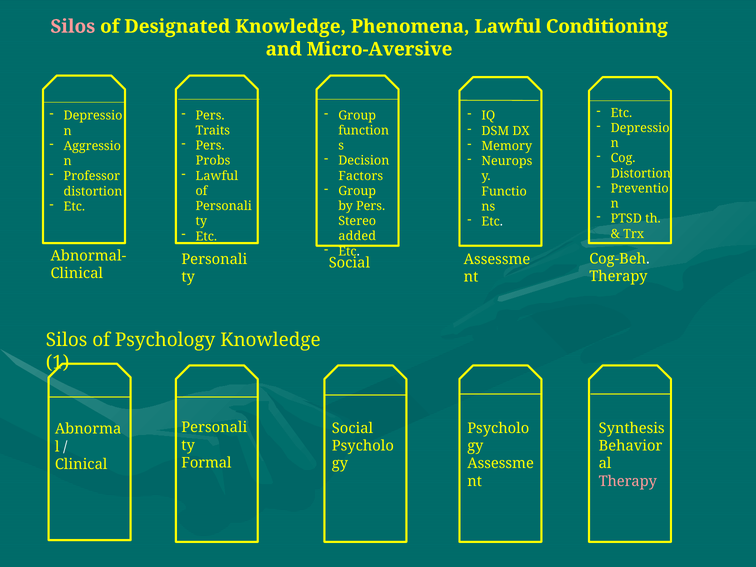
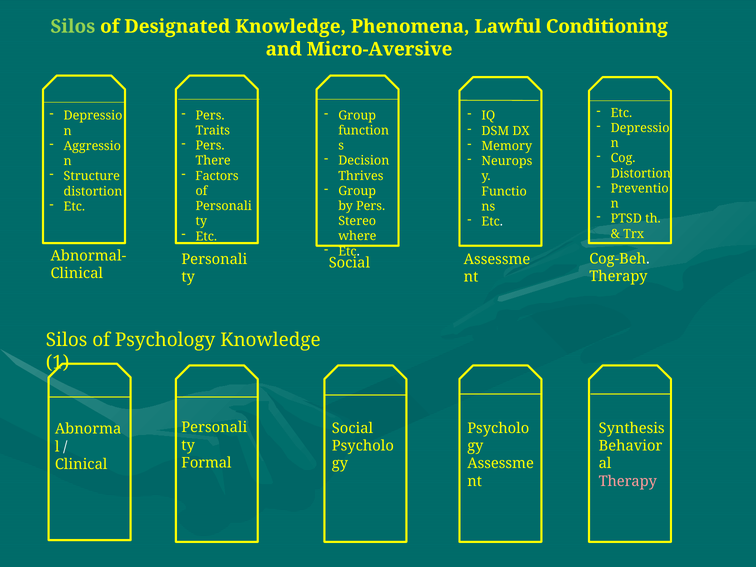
Silos colour: pink -> light green (73, 27)
Probs: Probs -> There (213, 161)
Lawful: Lawful -> Factors (217, 176)
Professor: Professor -> Structure (92, 176)
Factors: Factors -> Thrives (361, 176)
added: added -> where (357, 236)
